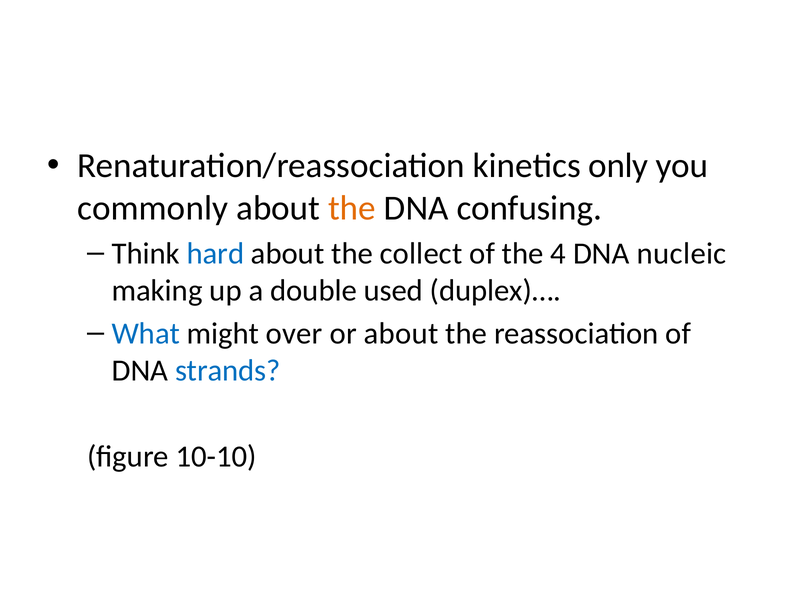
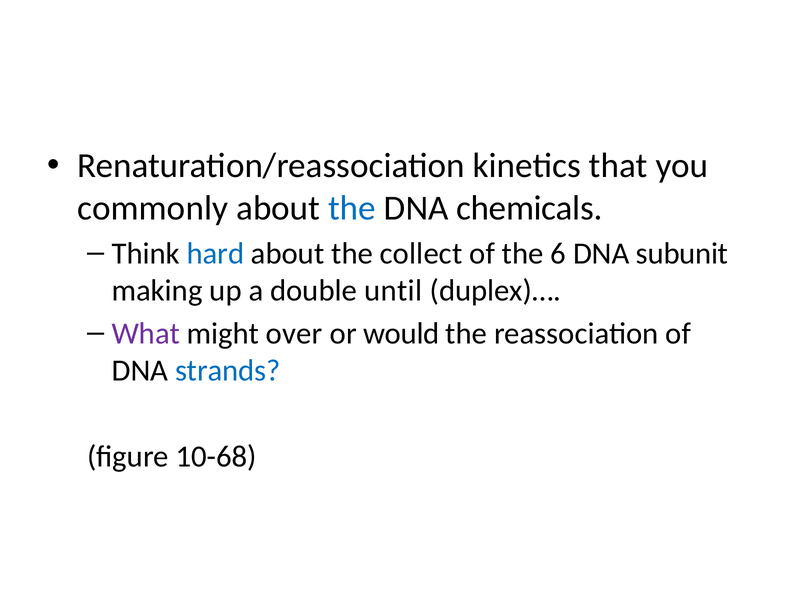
only: only -> that (618, 166)
the colour: orange -> blue (352, 208)
confusing: confusing -> chemicals (529, 208)
4: 4 -> 6 (558, 254)
nucleic: nucleic -> subunit (682, 254)
used: used -> until (393, 290)
What colour: blue -> purple (146, 334)
or about: about -> would (401, 334)
10-10: 10-10 -> 10-68 (216, 457)
